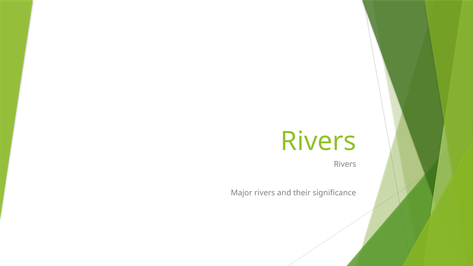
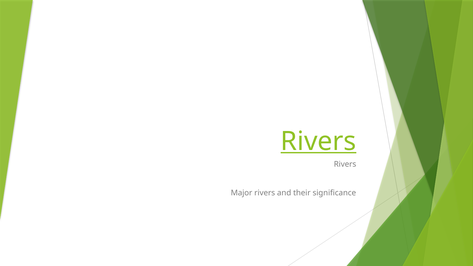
Rivers underline: none -> present (318, 141)
